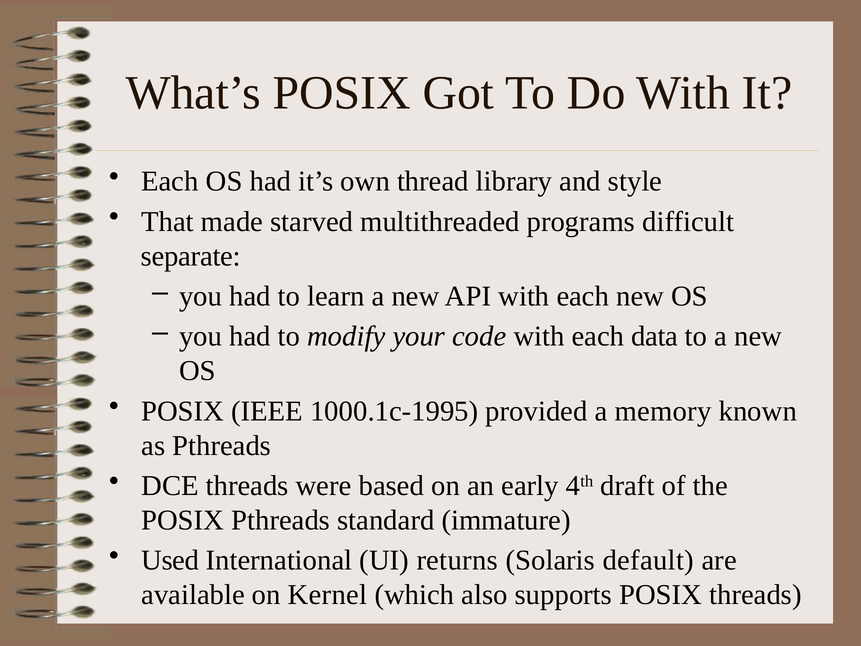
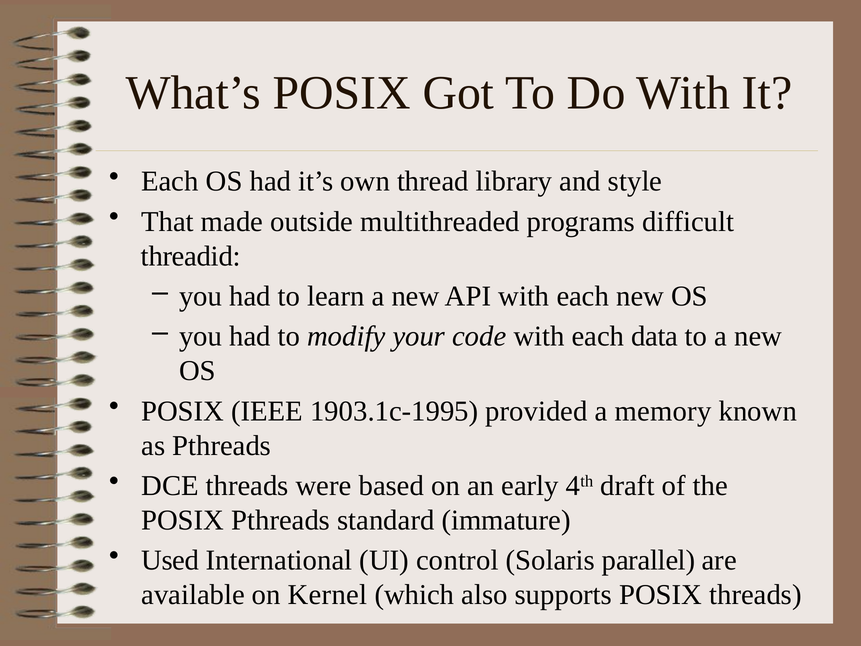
starved: starved -> outside (312, 222)
separate: separate -> threadid (191, 256)
1000.1c-1995: 1000.1c-1995 -> 1903.1c-1995 (394, 411)
returns: returns -> control (457, 560)
default: default -> parallel (649, 560)
